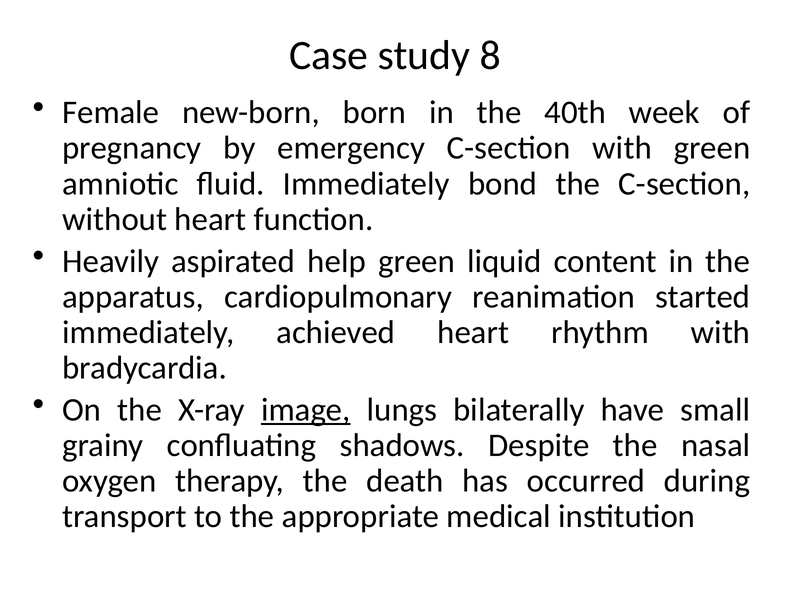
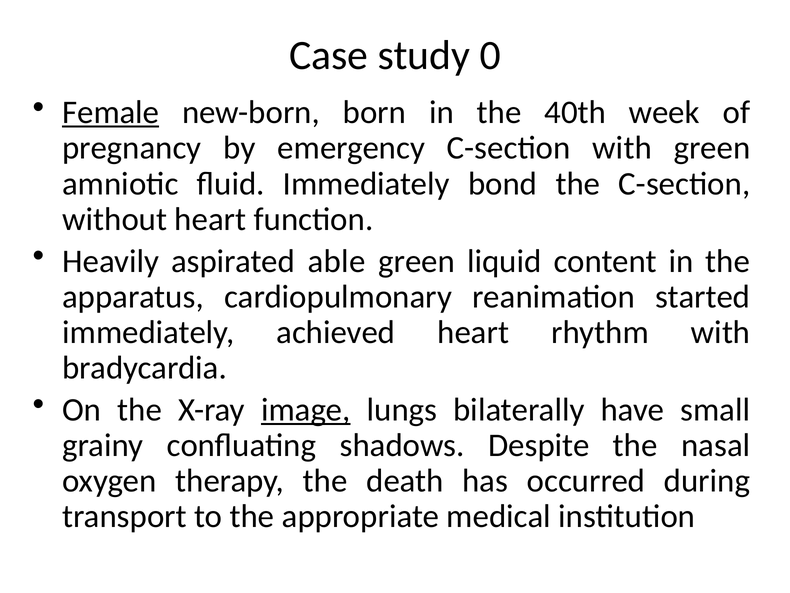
8: 8 -> 0 (490, 56)
Female underline: none -> present (111, 112)
help: help -> able (337, 261)
